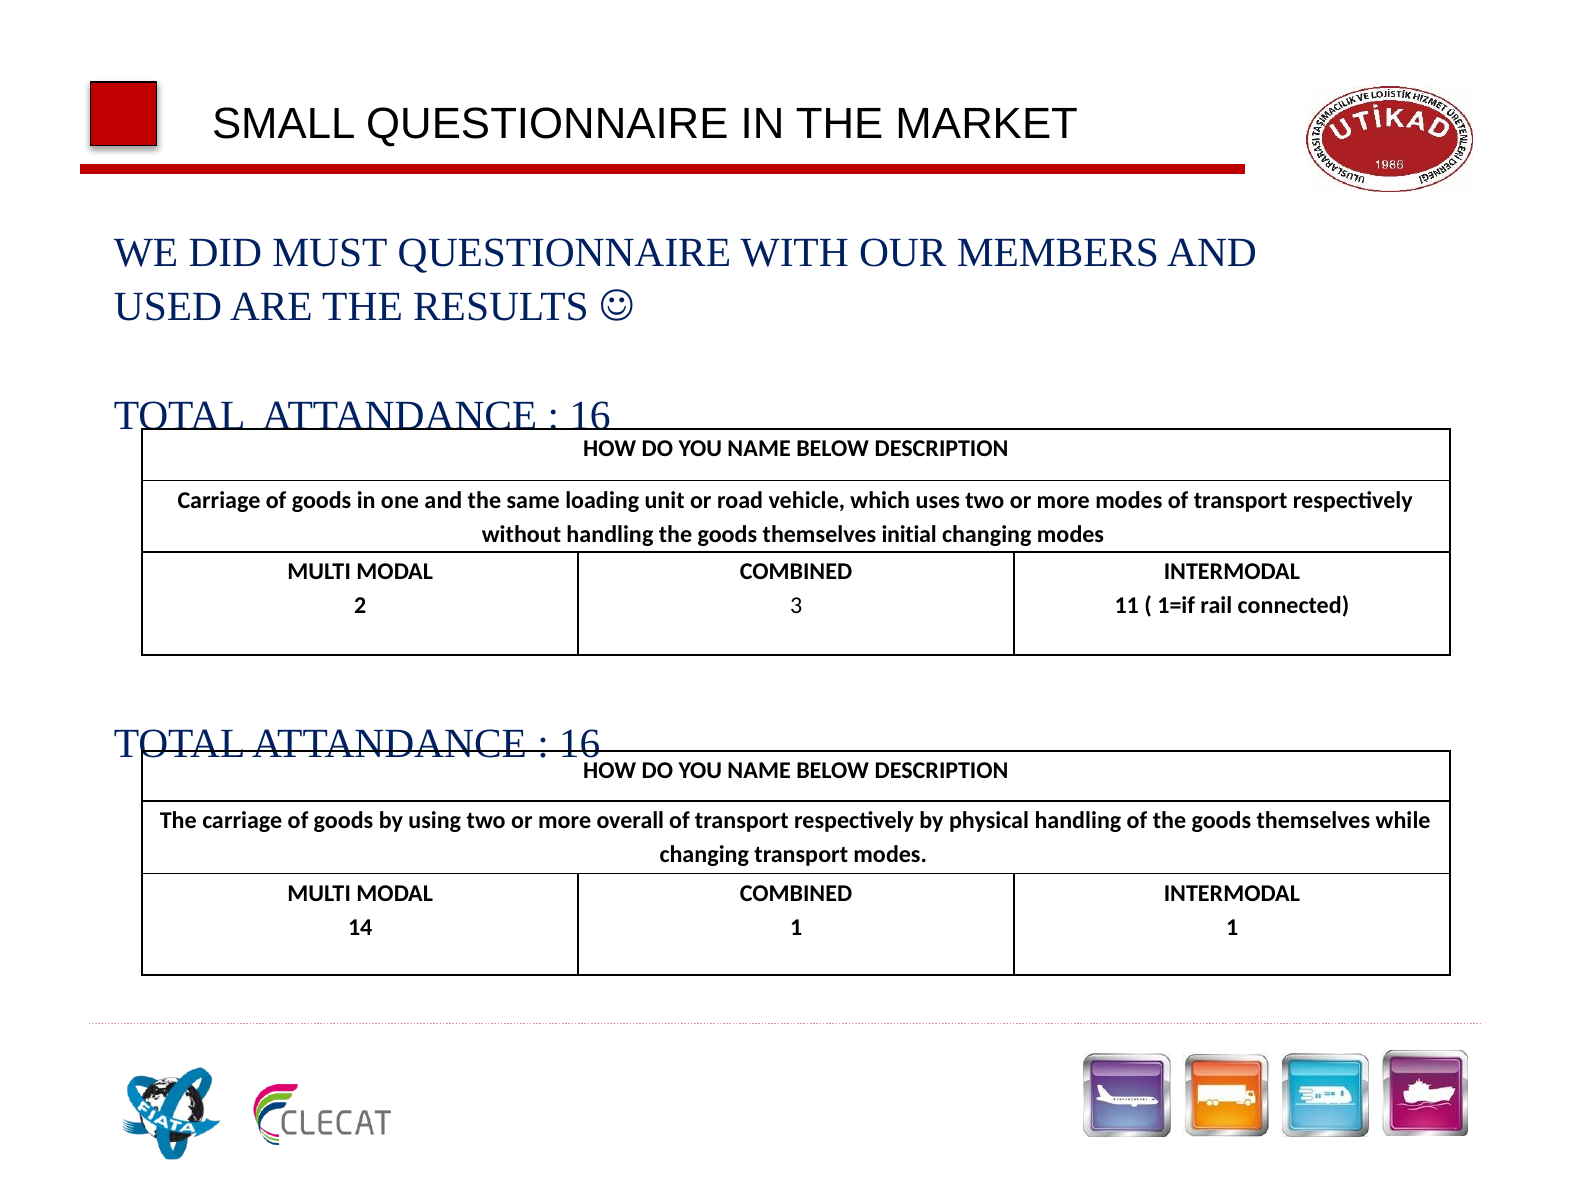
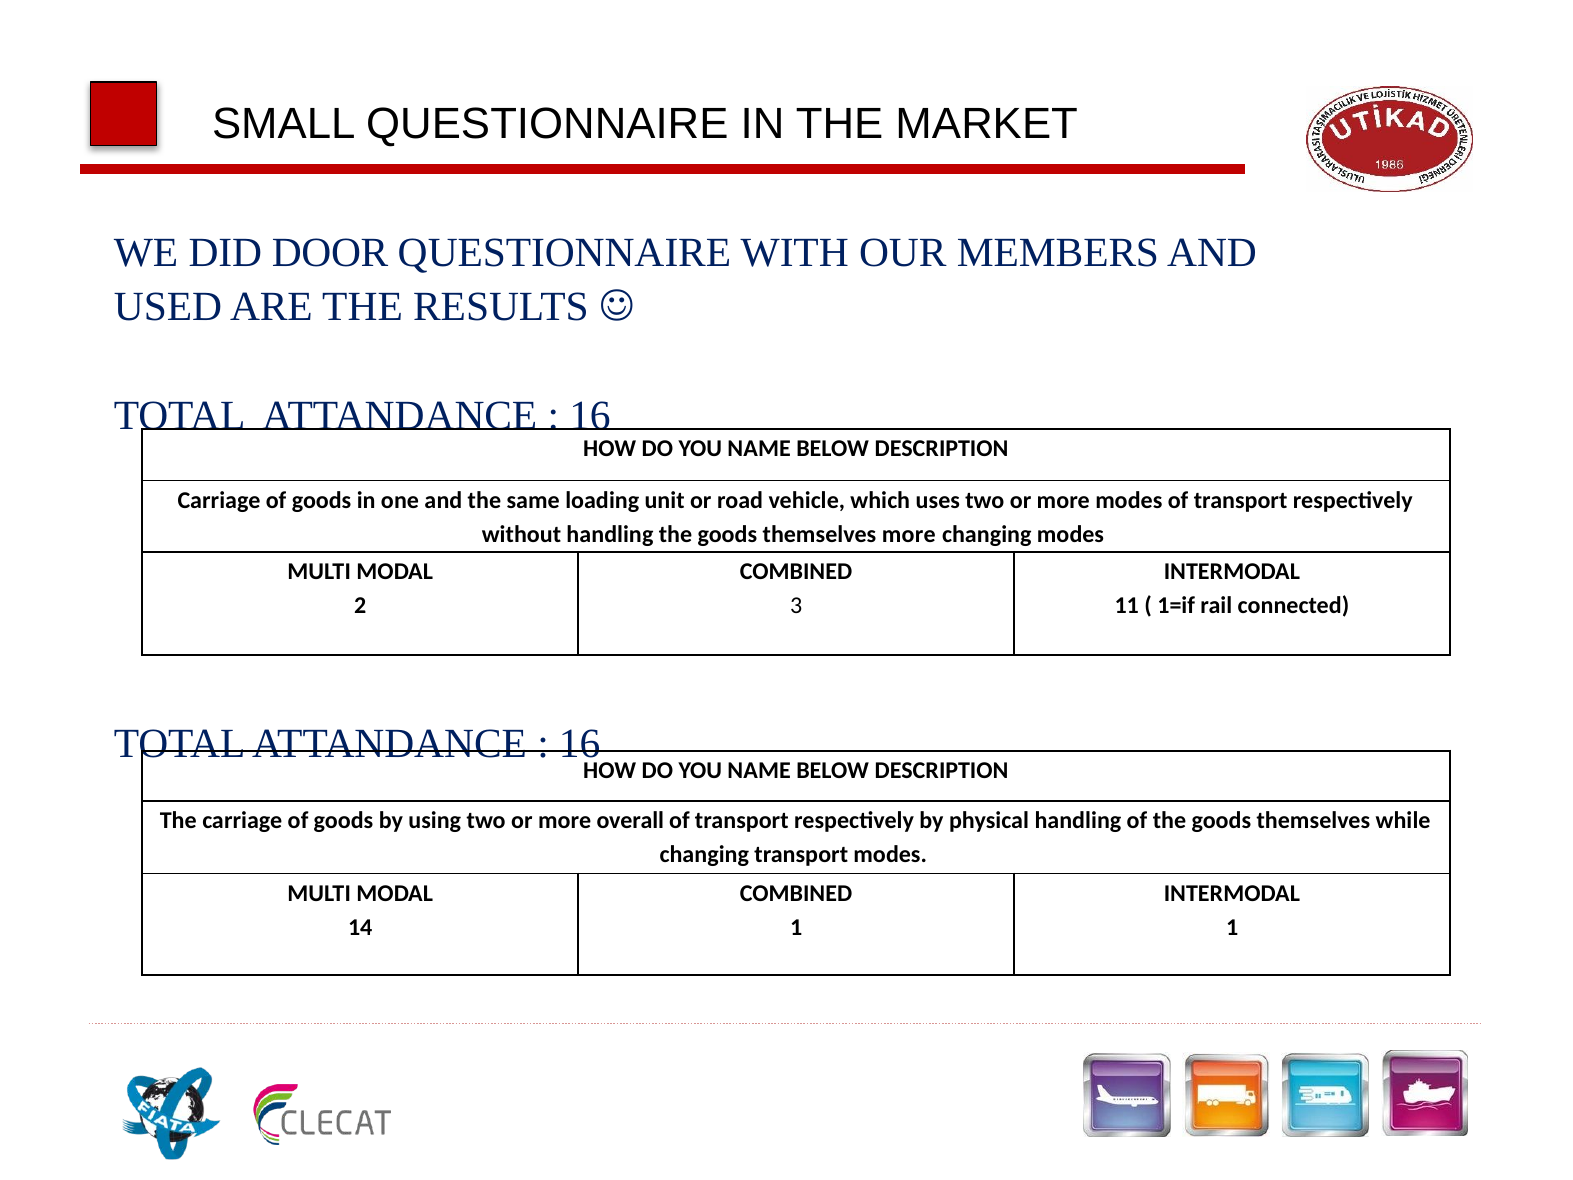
MUST: MUST -> DOOR (330, 252)
themselves initial: initial -> more (909, 534)
